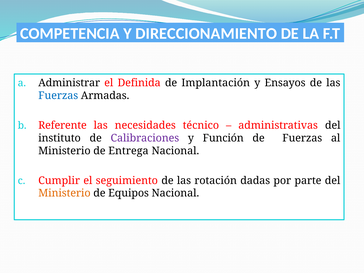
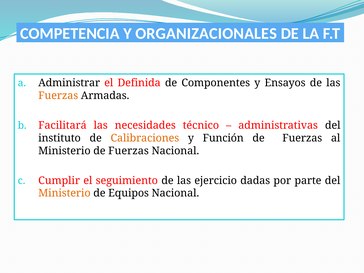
DIRECCIONAMIENTO: DIRECCIONAMIENTO -> ORGANIZACIONALES (206, 34)
Implantación: Implantación -> Componentes (216, 83)
Fuerzas colour: blue -> orange (58, 96)
Referente: Referente -> Facilitará (62, 125)
Calibraciones colour: purple -> orange (145, 138)
Ministerio de Entrega: Entrega -> Fuerzas (128, 151)
rotación: rotación -> ejercicio (216, 181)
